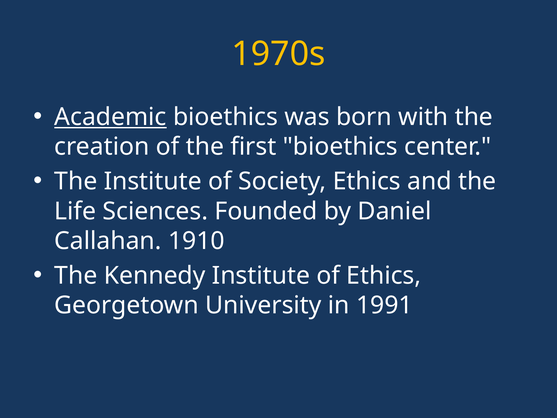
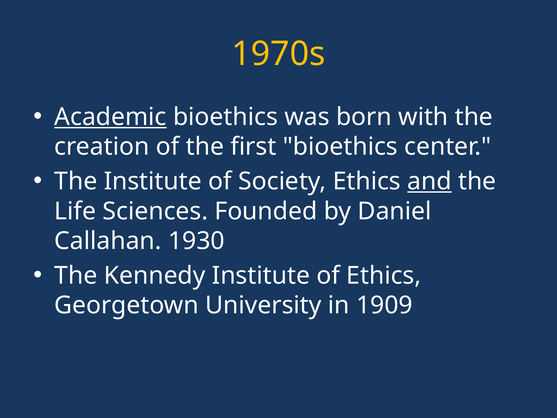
and underline: none -> present (429, 181)
1910: 1910 -> 1930 (196, 241)
1991: 1991 -> 1909 (384, 305)
